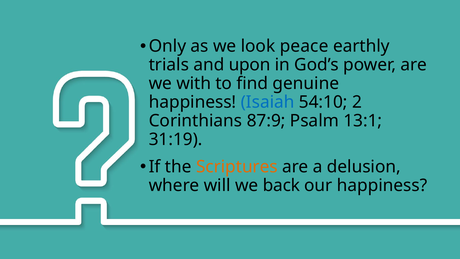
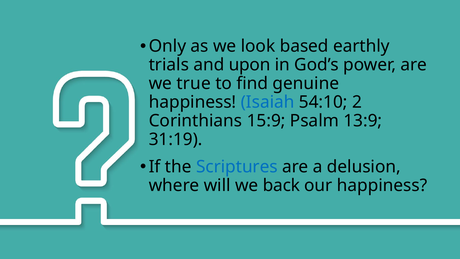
peace: peace -> based (304, 46)
with: with -> true (194, 84)
87:9: 87:9 -> 15:9 (266, 121)
13:1: 13:1 -> 13:9 (363, 121)
Scriptures colour: orange -> blue (237, 167)
